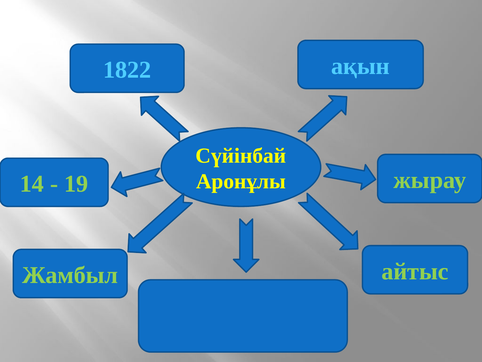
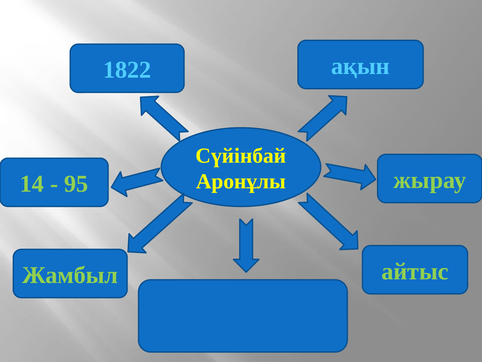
19: 19 -> 95 (76, 184)
